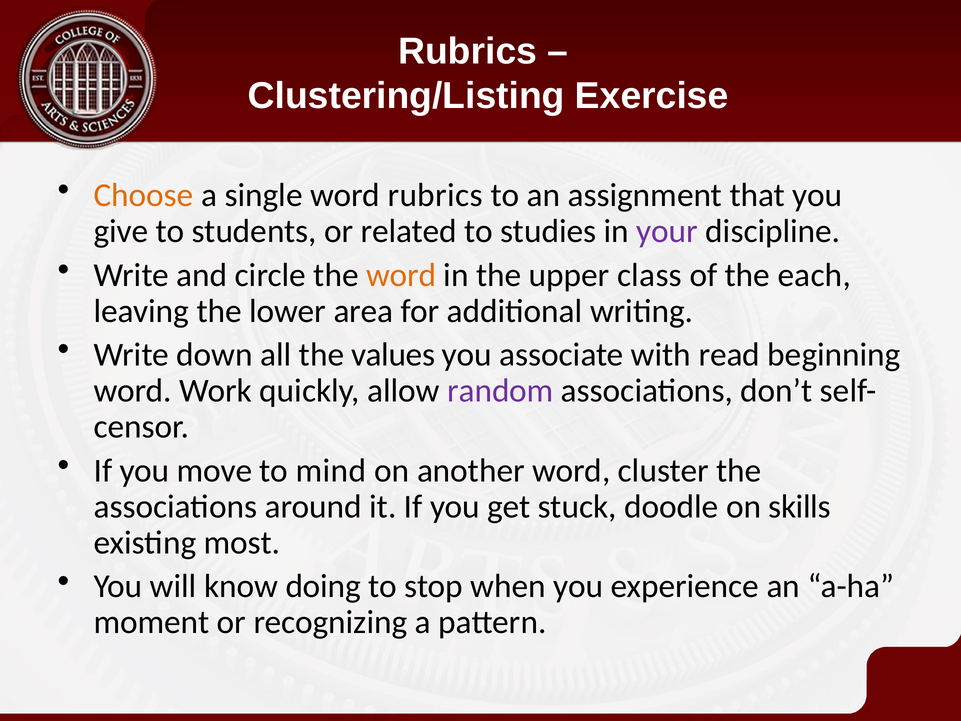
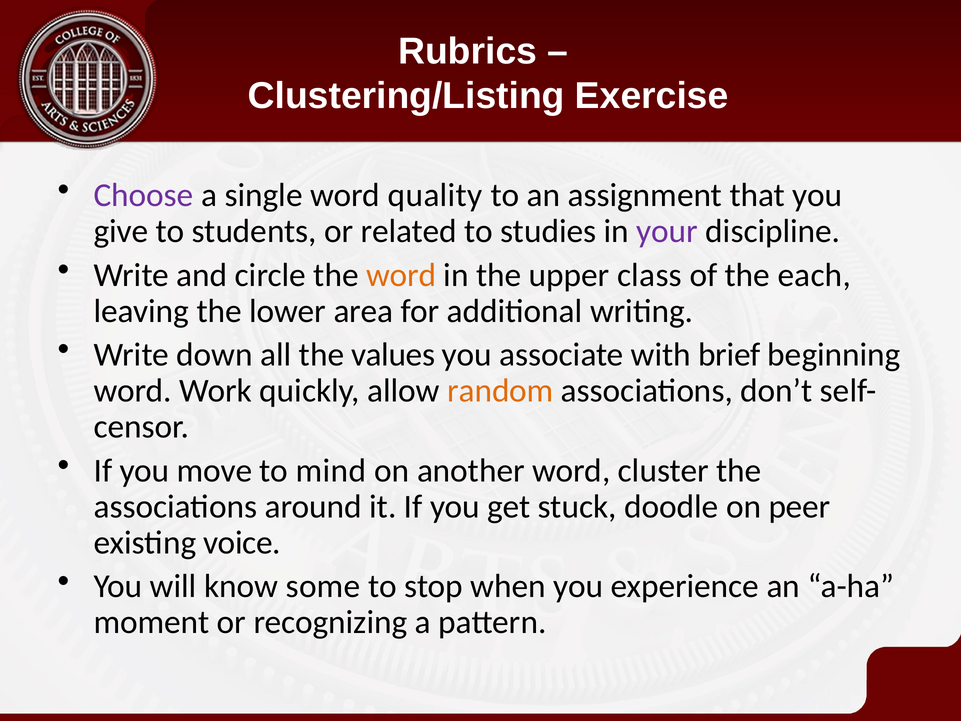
Choose colour: orange -> purple (144, 195)
word rubrics: rubrics -> quality (435, 195)
read: read -> brief (729, 355)
random colour: purple -> orange (500, 391)
skills: skills -> peer (800, 507)
most: most -> voice (242, 543)
doing: doing -> some (323, 586)
